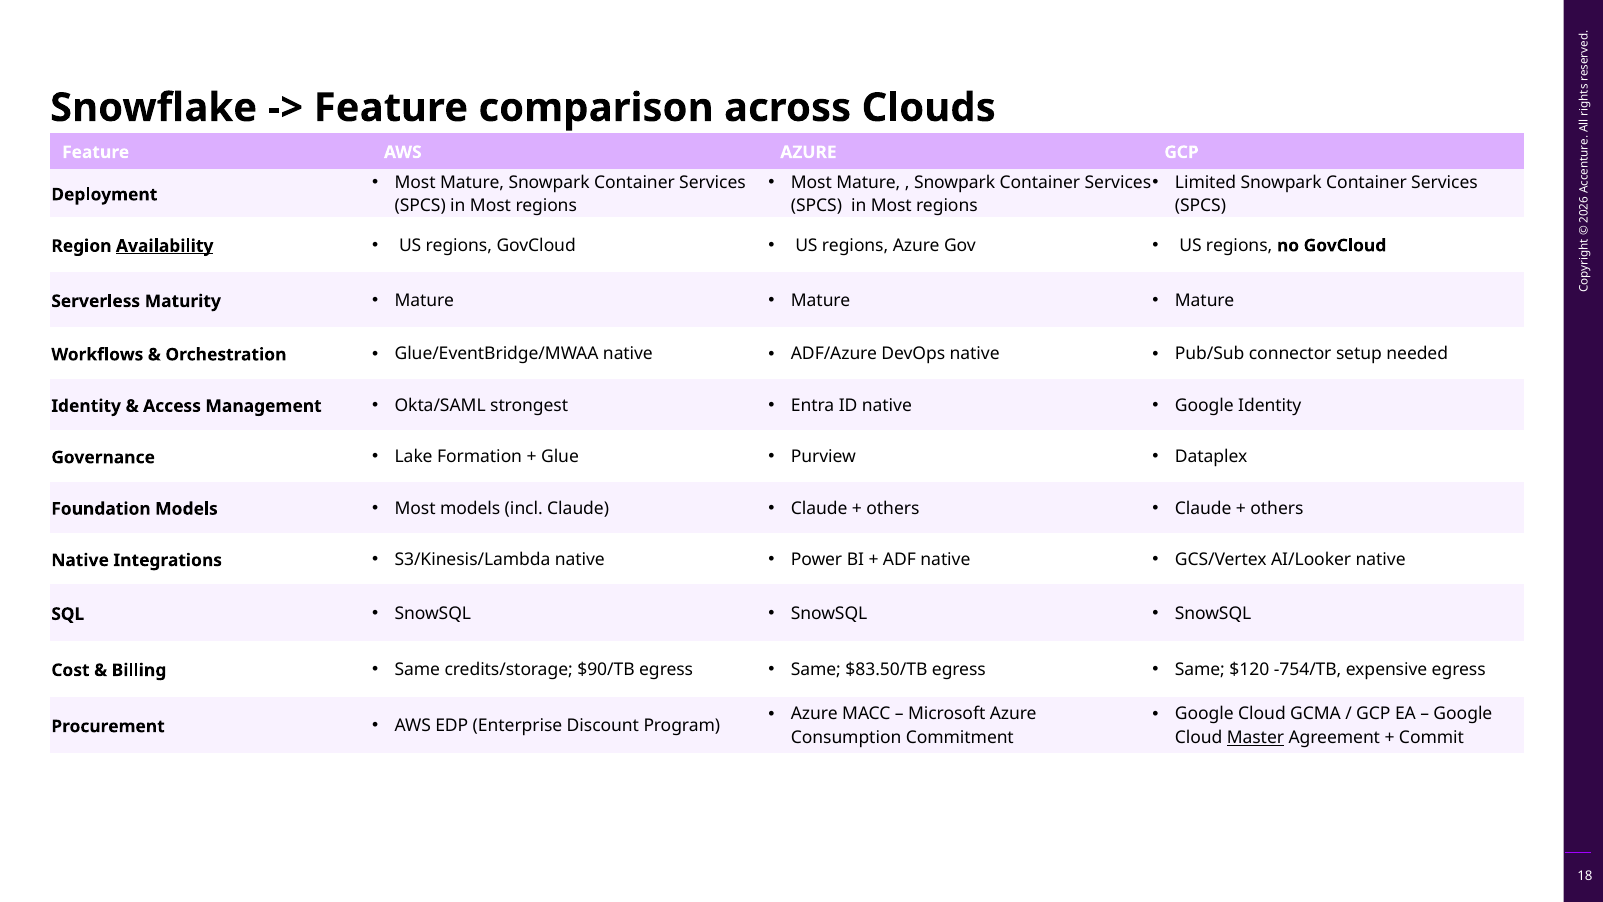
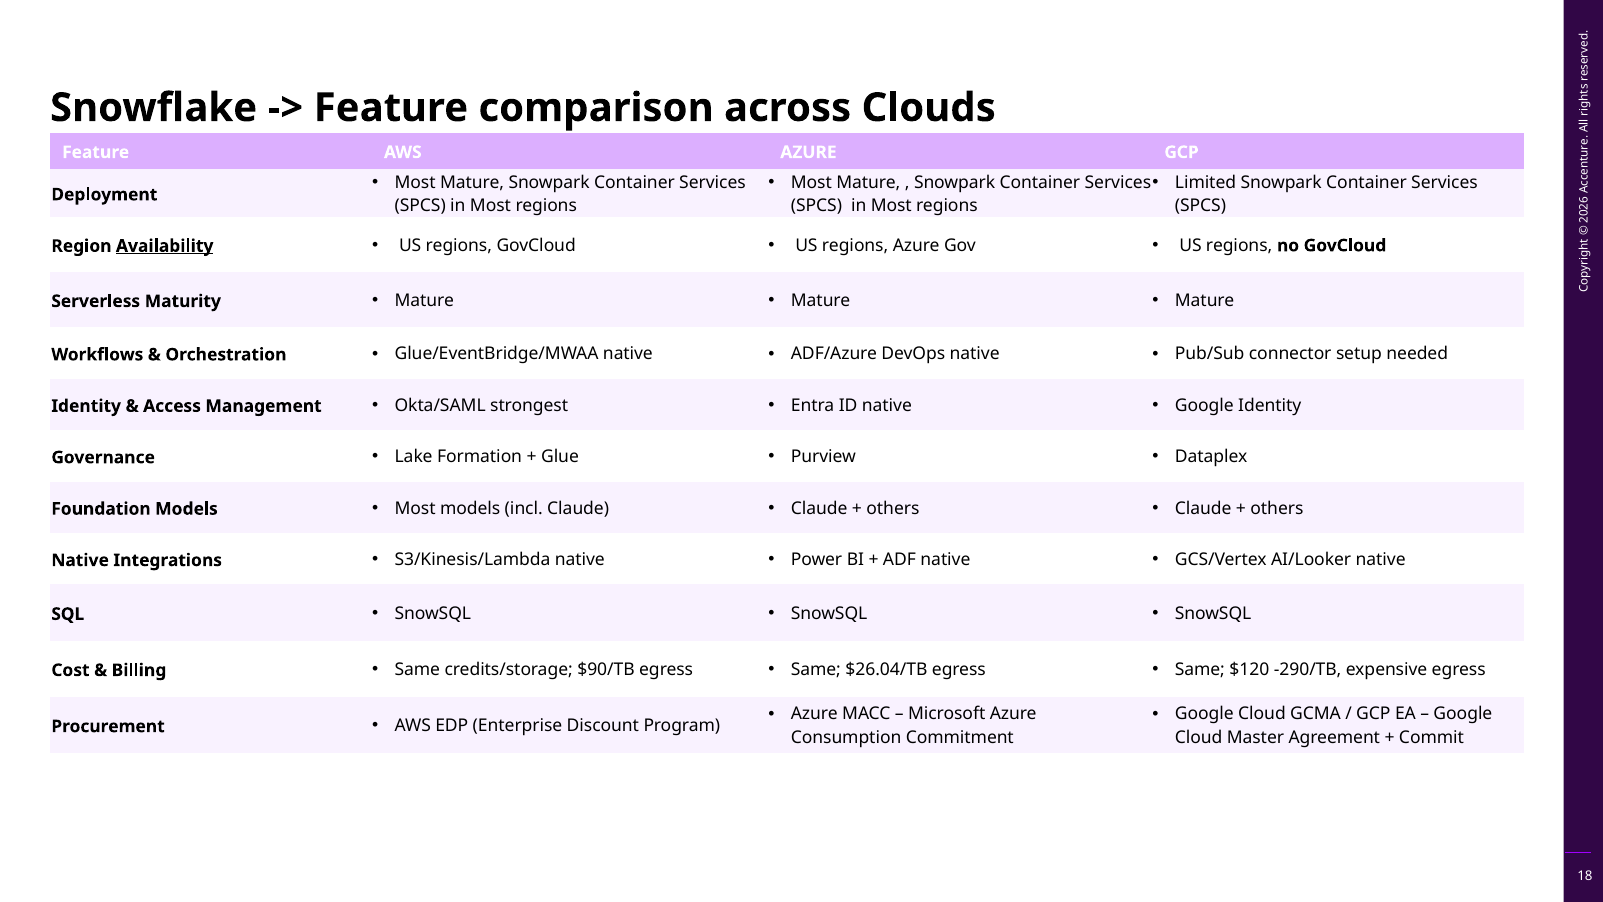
$83.50/TB: $83.50/TB -> $26.04/TB (886, 670)
-754/TB: -754/TB -> -290/TB (1308, 670)
Master underline: present -> none (1255, 737)
